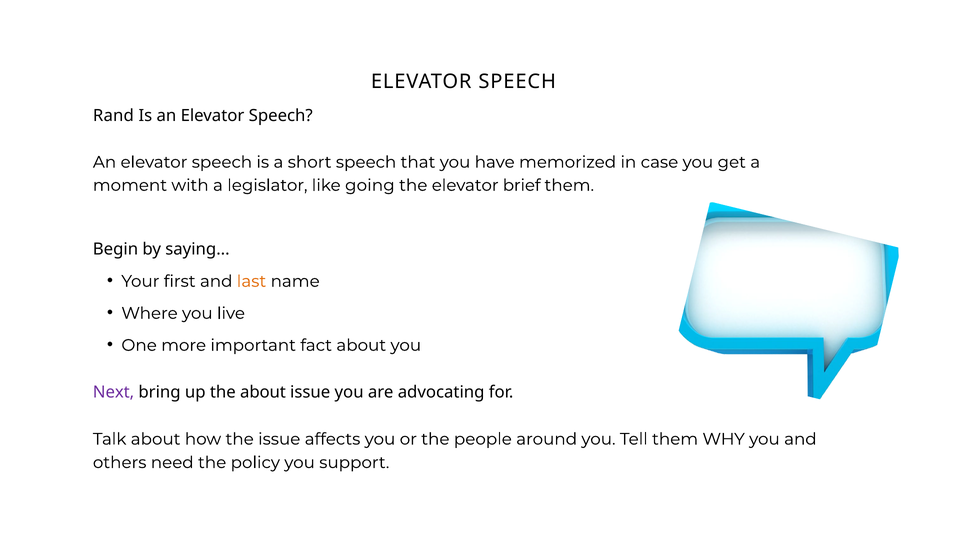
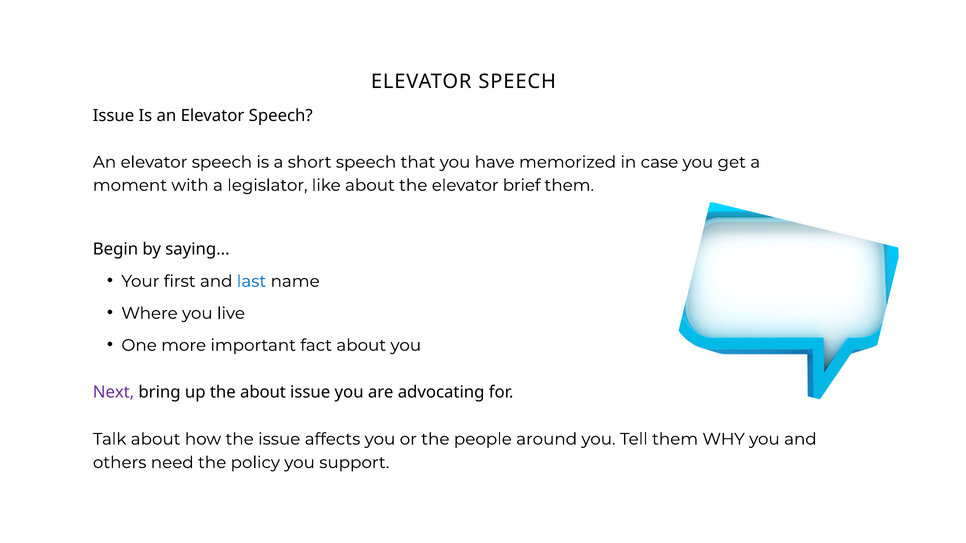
Rand: Rand -> Issue (114, 116)
like going: going -> about (370, 185)
last colour: orange -> blue (252, 282)
